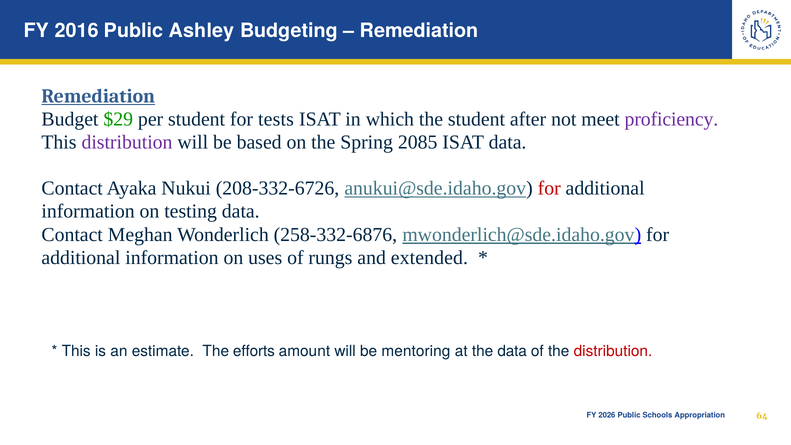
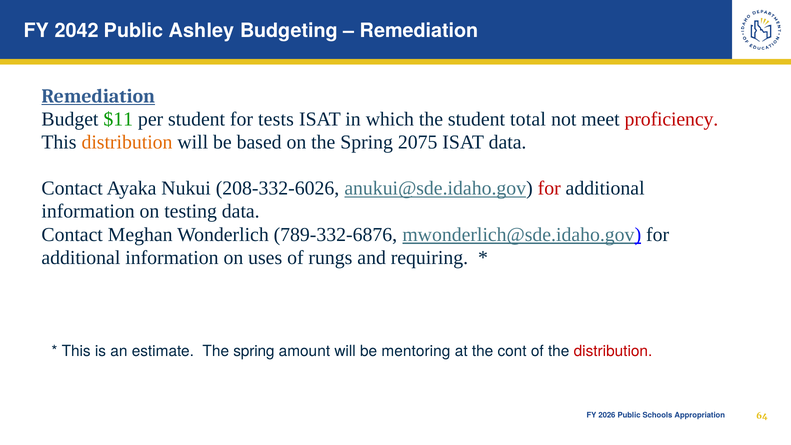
2016: 2016 -> 2042 (77, 31)
$29: $29 -> $11 (118, 119)
after: after -> total (528, 119)
proficiency colour: purple -> red (671, 119)
distribution colour: purple -> orange (127, 142)
2085: 2085 -> 2075 (418, 142)
208-332-6726: 208-332-6726 -> 208-332-6026 (277, 188)
258-332-6876: 258-332-6876 -> 789-332-6876 (335, 234)
extended: extended -> requiring (429, 258)
estimate The efforts: efforts -> spring (254, 351)
the data: data -> cont (512, 351)
